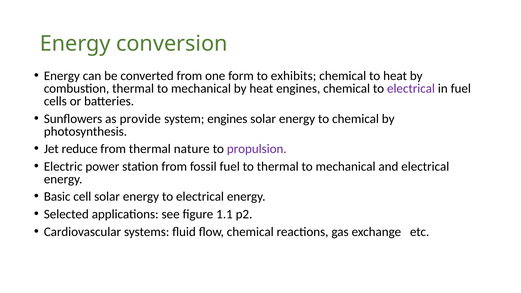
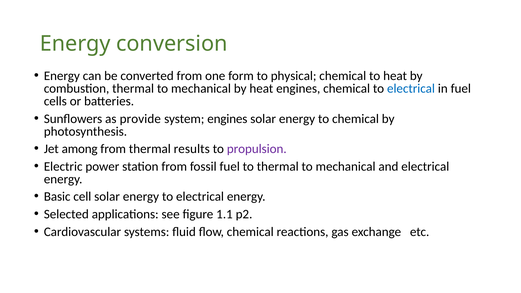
exhibits: exhibits -> physical (294, 76)
electrical colour: purple -> blue (411, 89)
reduce: reduce -> among (80, 149)
nature: nature -> results (192, 149)
